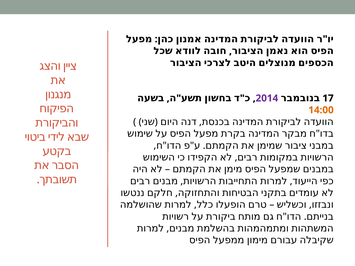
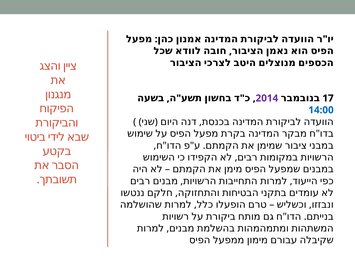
14:00 colour: orange -> blue (321, 110)
